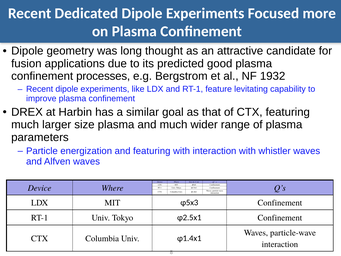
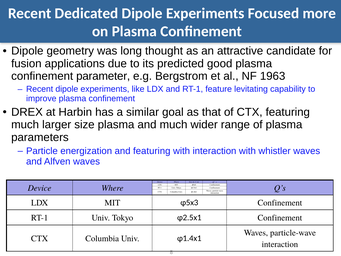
processes: processes -> parameter (103, 76)
1932: 1932 -> 1963 (273, 76)
